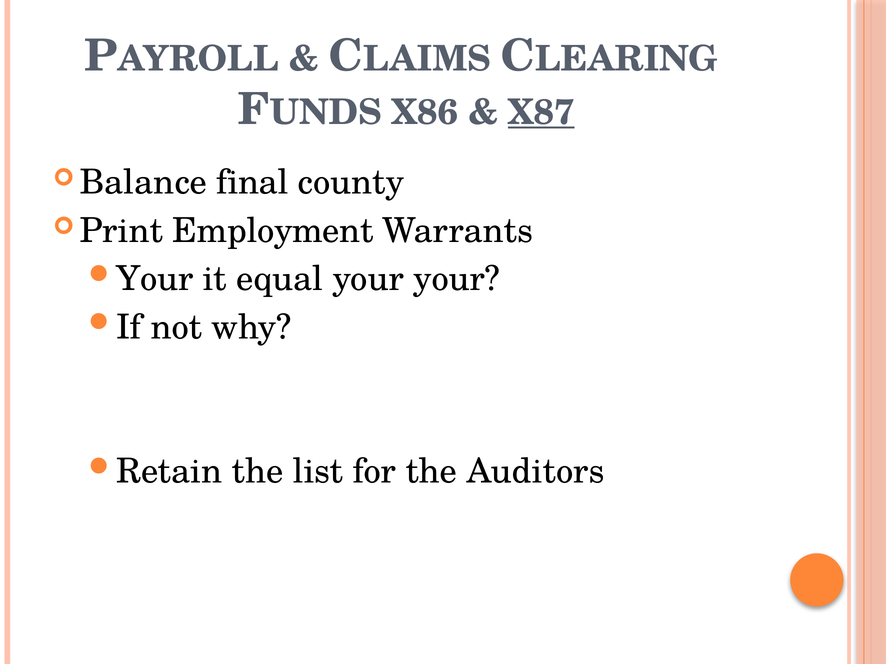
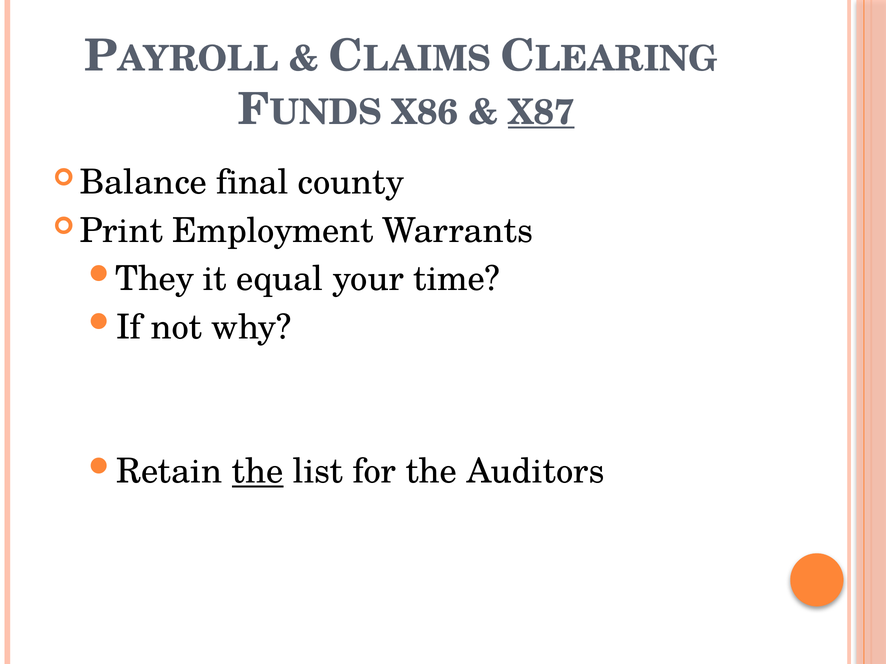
Your: Your -> They (155, 279)
your your: your -> time (457, 279)
the underline: none -> present (258, 472)
